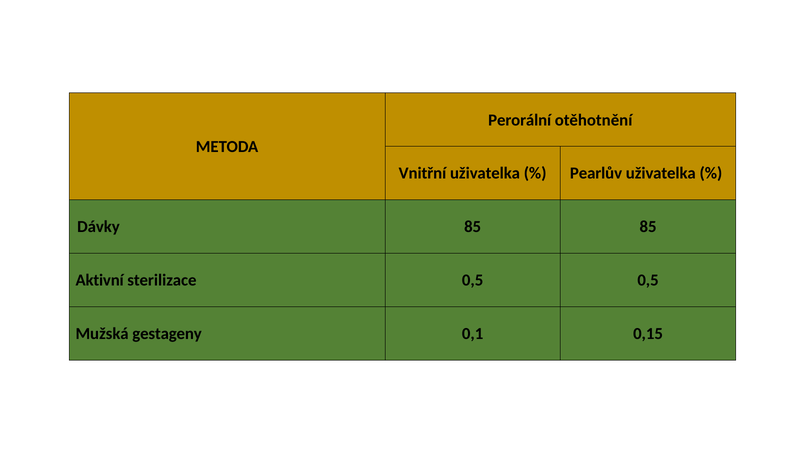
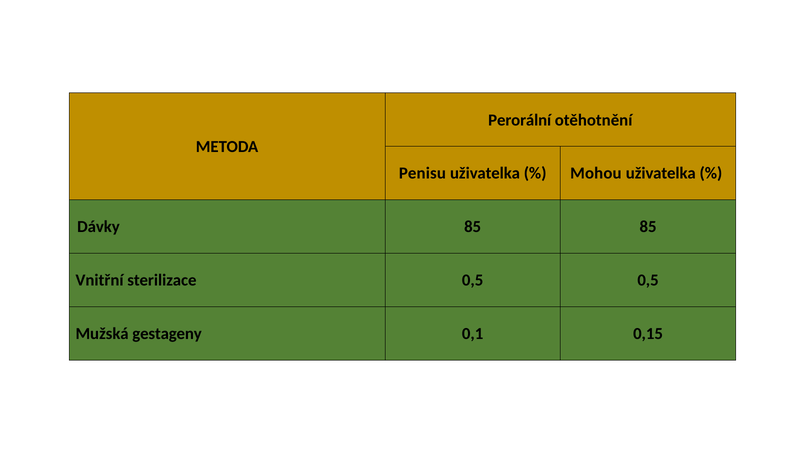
Vnitřní: Vnitřní -> Penisu (422, 173)
Pearlův: Pearlův -> Mohou (596, 173)
Aktivní: Aktivní -> Vnitřní (100, 280)
